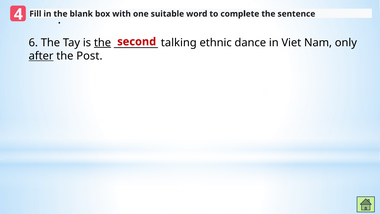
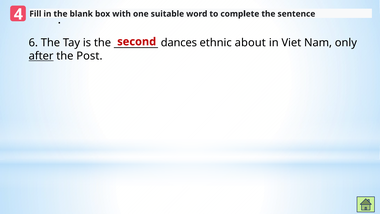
the underline: present -> none (102, 43)
talking: talking -> dances (179, 43)
dance: dance -> about (250, 43)
